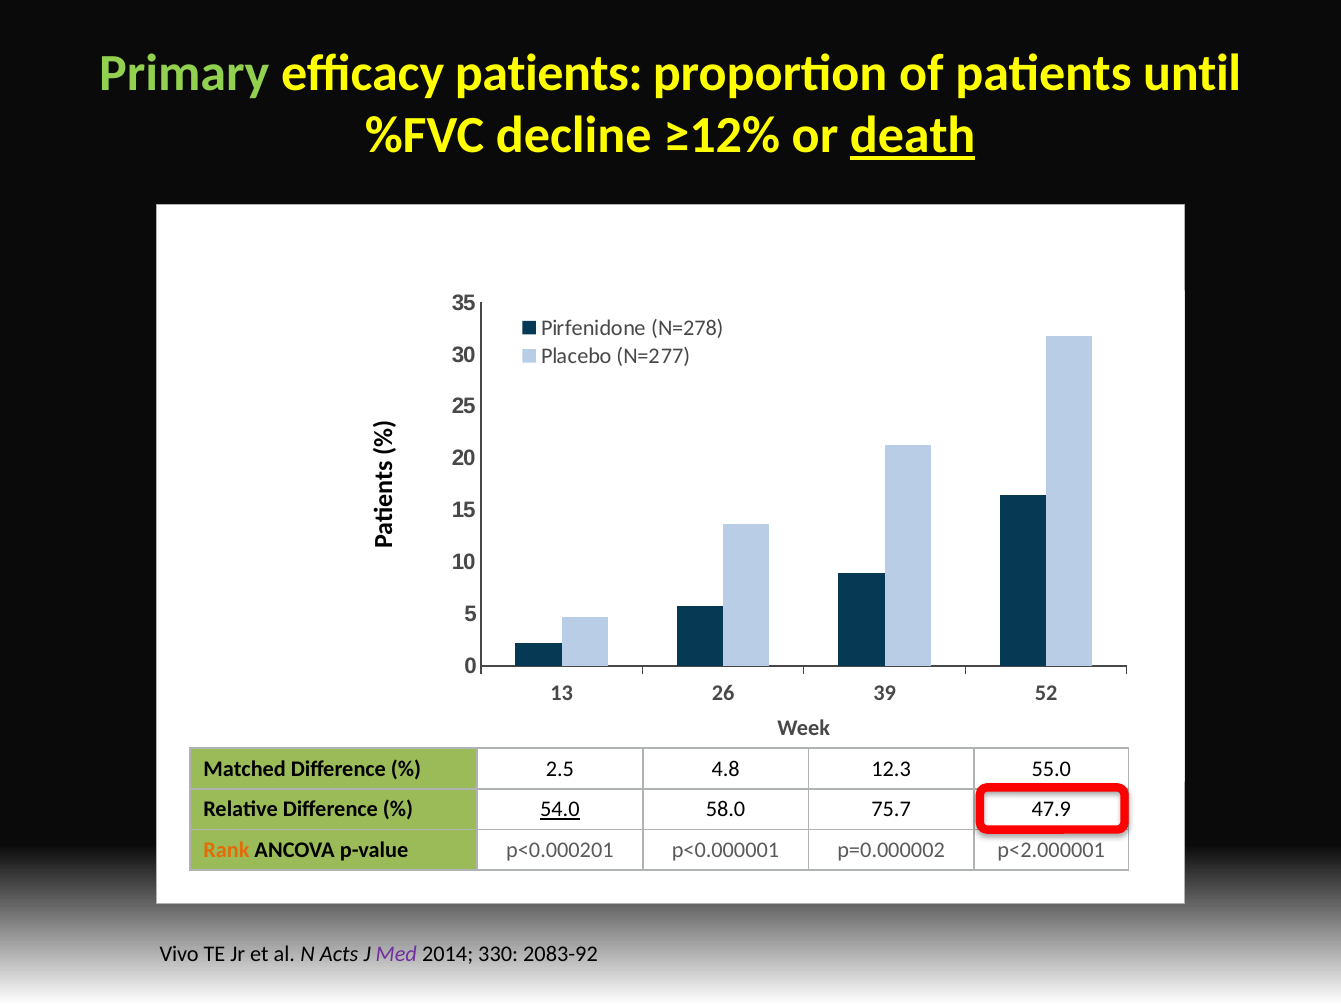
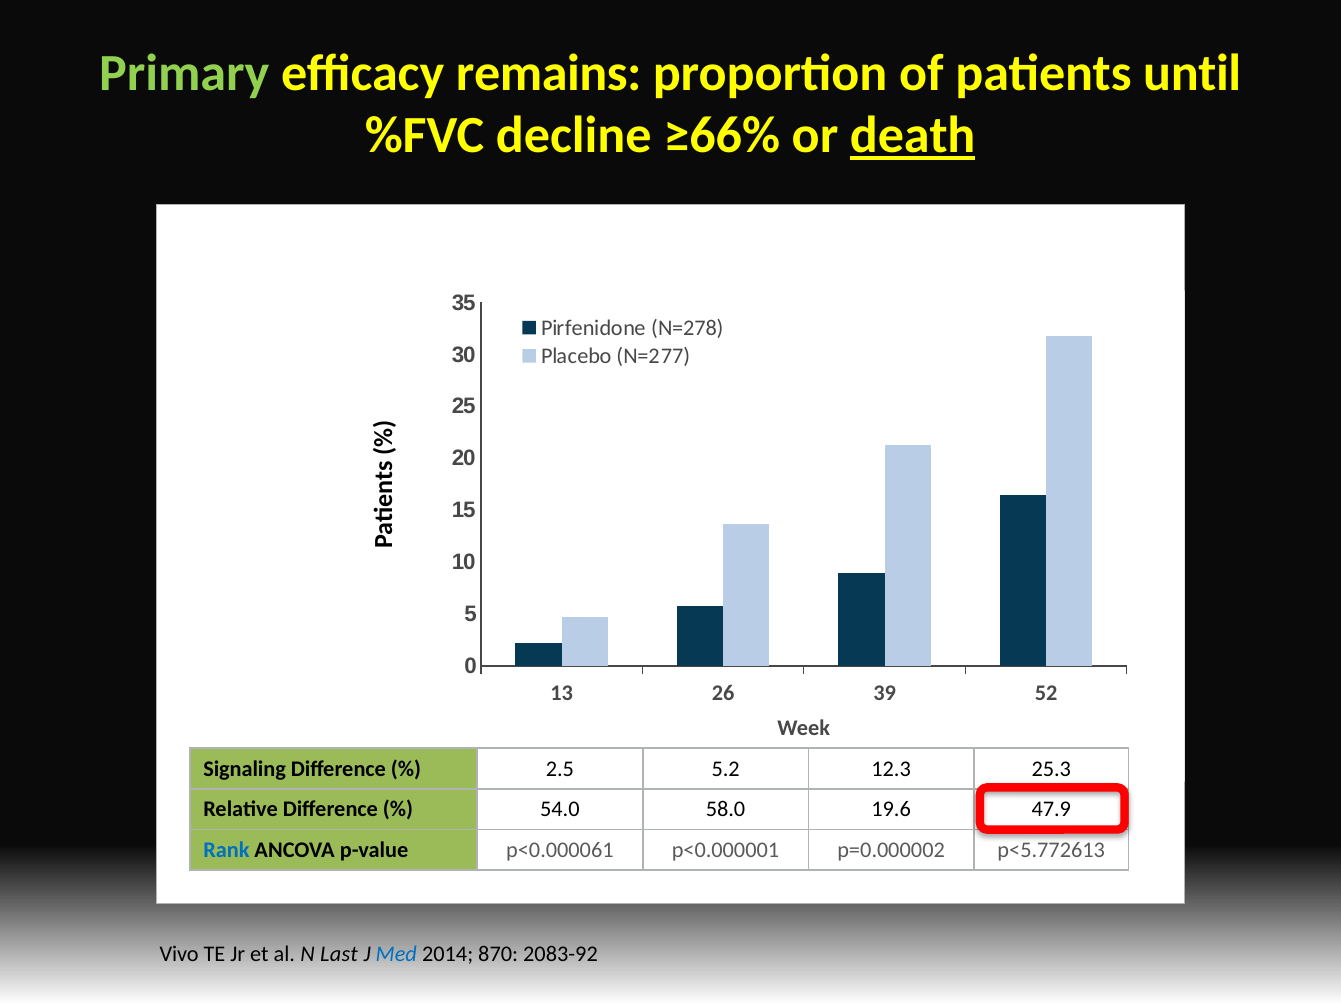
efficacy patients: patients -> remains (549, 73)
≥12%: ≥12% -> ≥66% (722, 136)
Matched: Matched -> Signaling (245, 769)
4.8: 4.8 -> 5.2 (726, 769)
55.0: 55.0 -> 25.3 (1051, 769)
54.0 underline: present -> none (560, 810)
75.7: 75.7 -> 19.6 (891, 810)
Rank colour: orange -> blue (226, 851)
p<0.000201: p<0.000201 -> p<0.000061 (560, 851)
p<2.000001: p<2.000001 -> p<5.772613 (1051, 851)
Acts: Acts -> Last (339, 954)
Med colour: purple -> blue (396, 954)
330: 330 -> 870 (498, 954)
